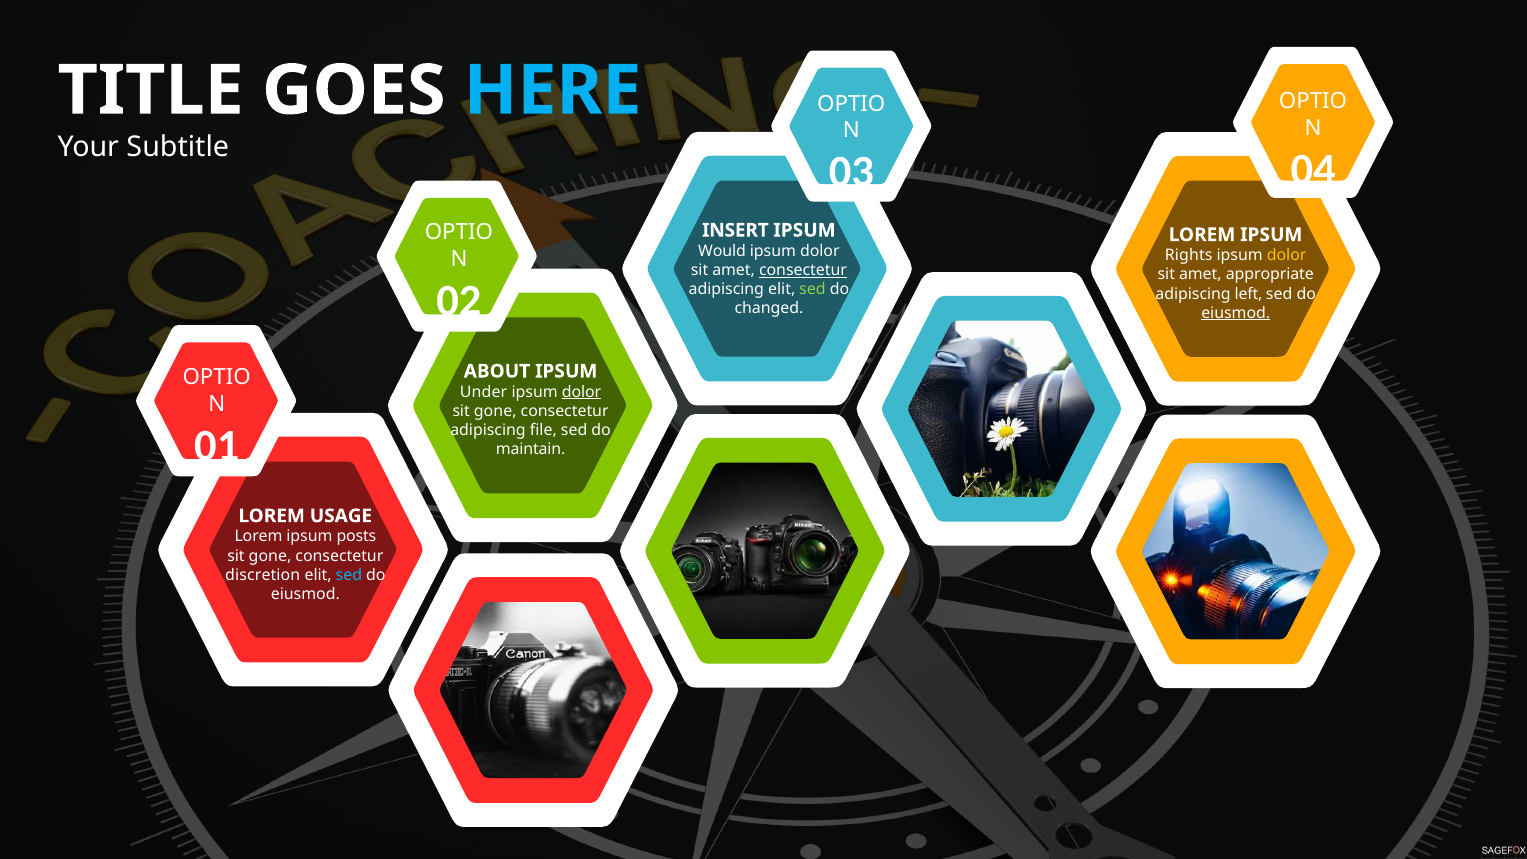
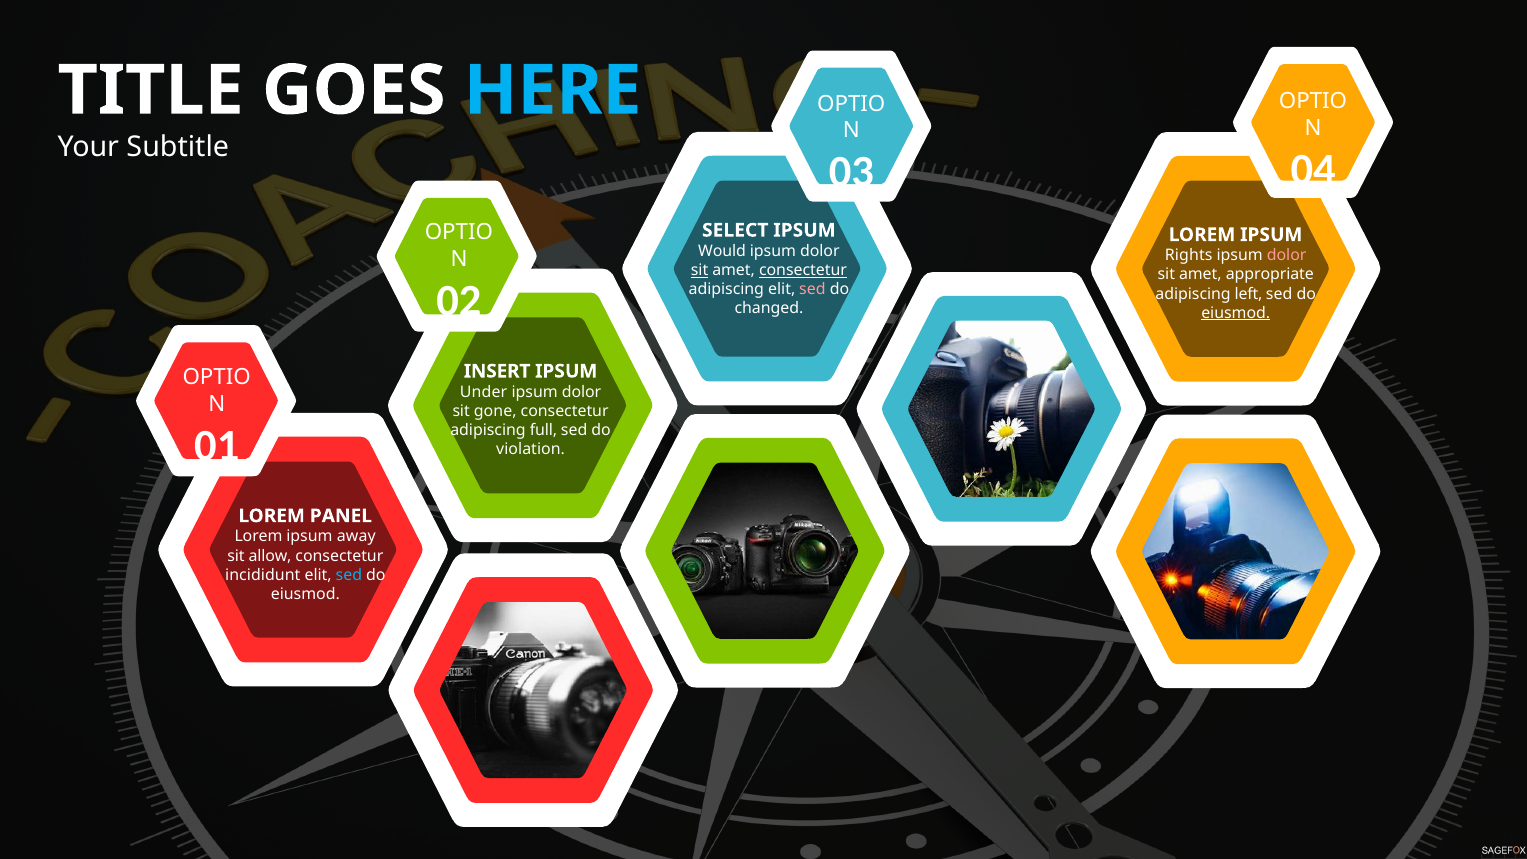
INSERT: INSERT -> SELECT (735, 230)
dolor colour: yellow -> pink (1287, 256)
sit underline: none -> present (700, 270)
sed colour: light green -> pink (812, 289)
ABOUT: ABOUT -> INSERT (497, 371)
dolor underline: present -> none (582, 392)
file: file -> full (543, 430)
maintain: maintain -> violation (531, 449)
USAGE: USAGE -> PANEL (341, 516)
posts: posts -> away (356, 537)
gone: gone -> allow (270, 556)
discretion: discretion -> incididunt (263, 575)
